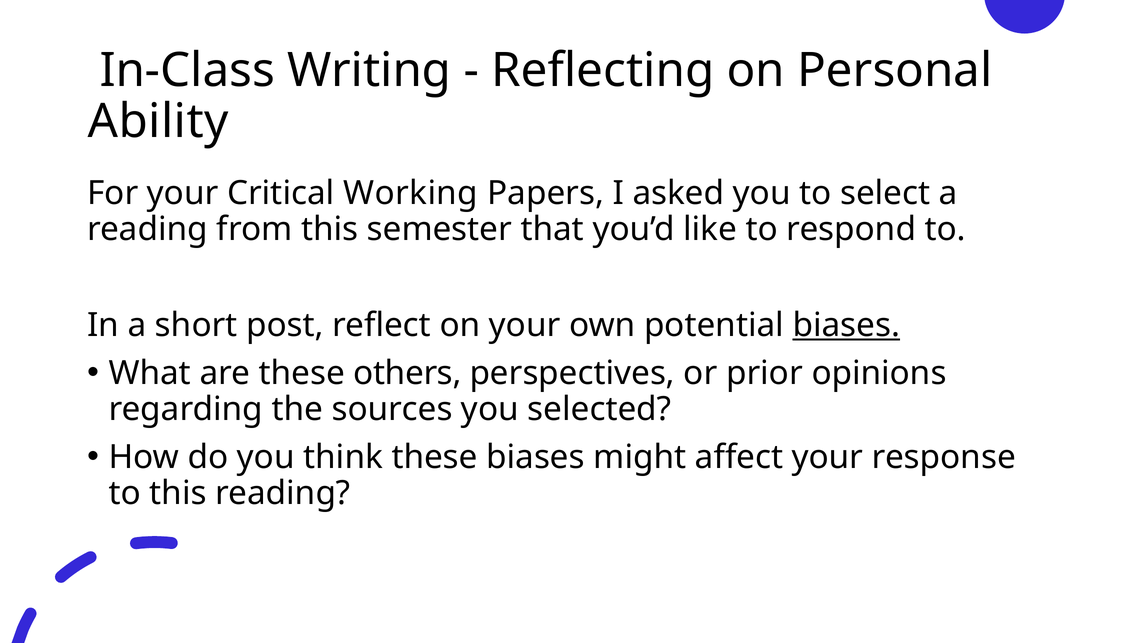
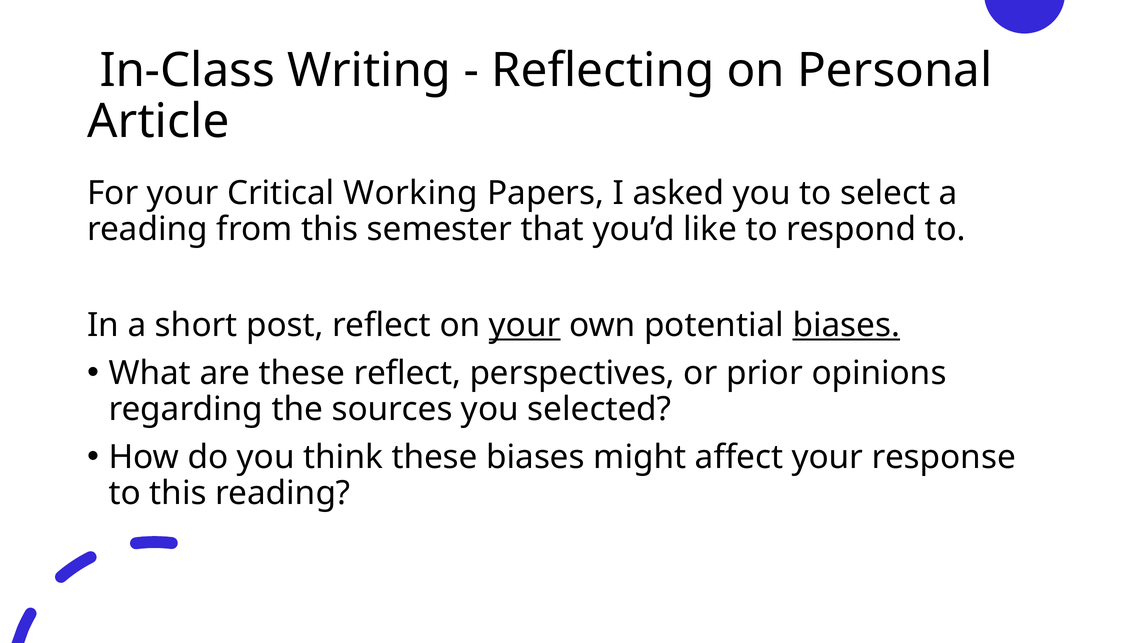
Ability: Ability -> Article (158, 122)
your underline: none -> present (525, 325)
these others: others -> reflect (407, 373)
